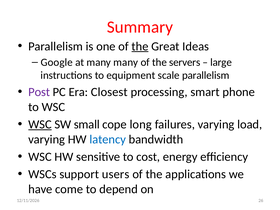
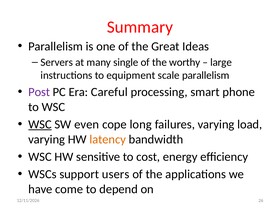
the underline: present -> none (140, 46)
Google: Google -> Servers (57, 62)
many many: many -> single (126, 62)
servers: servers -> worthy (185, 62)
Closest: Closest -> Careful (109, 92)
small: small -> even (87, 124)
latency colour: blue -> orange (108, 139)
